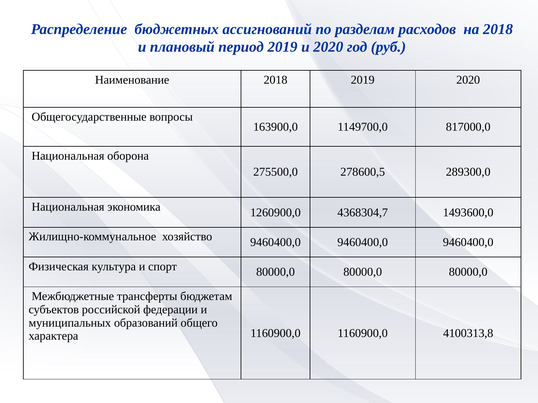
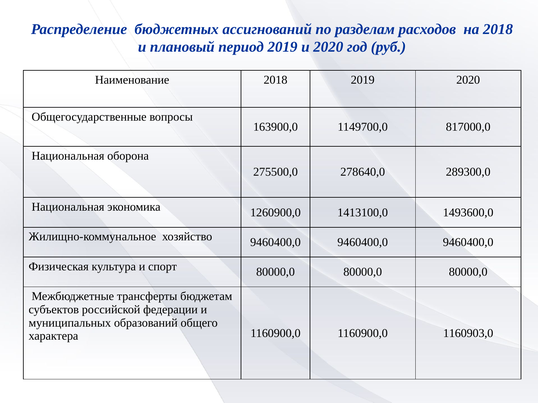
278600,5: 278600,5 -> 278640,0 (363, 172)
4368304,7: 4368304,7 -> 1413100,0 (363, 213)
4100313,8: 4100313,8 -> 1160903,0 (468, 333)
